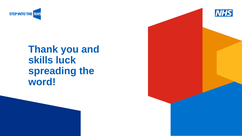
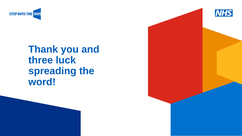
skills: skills -> three (41, 60)
